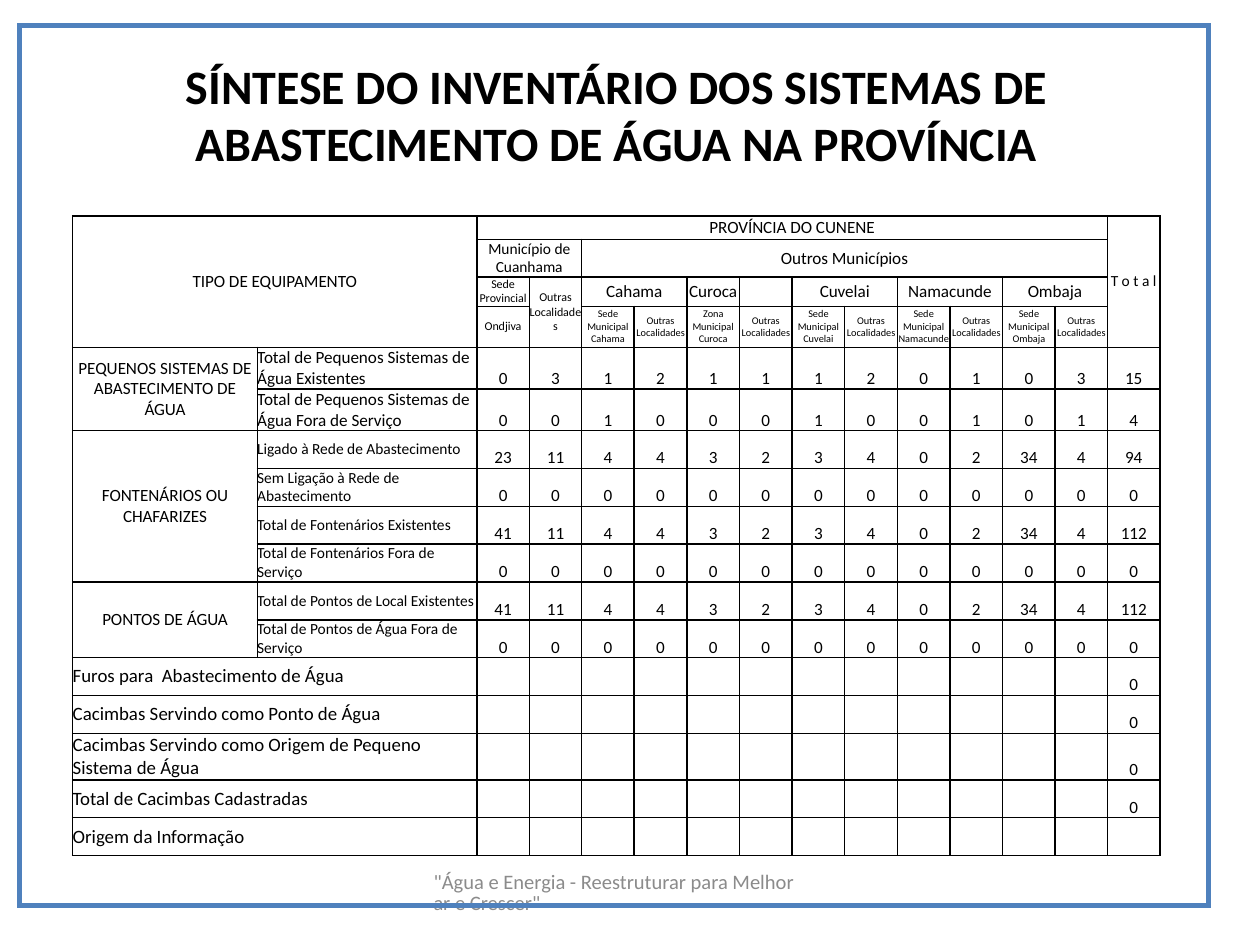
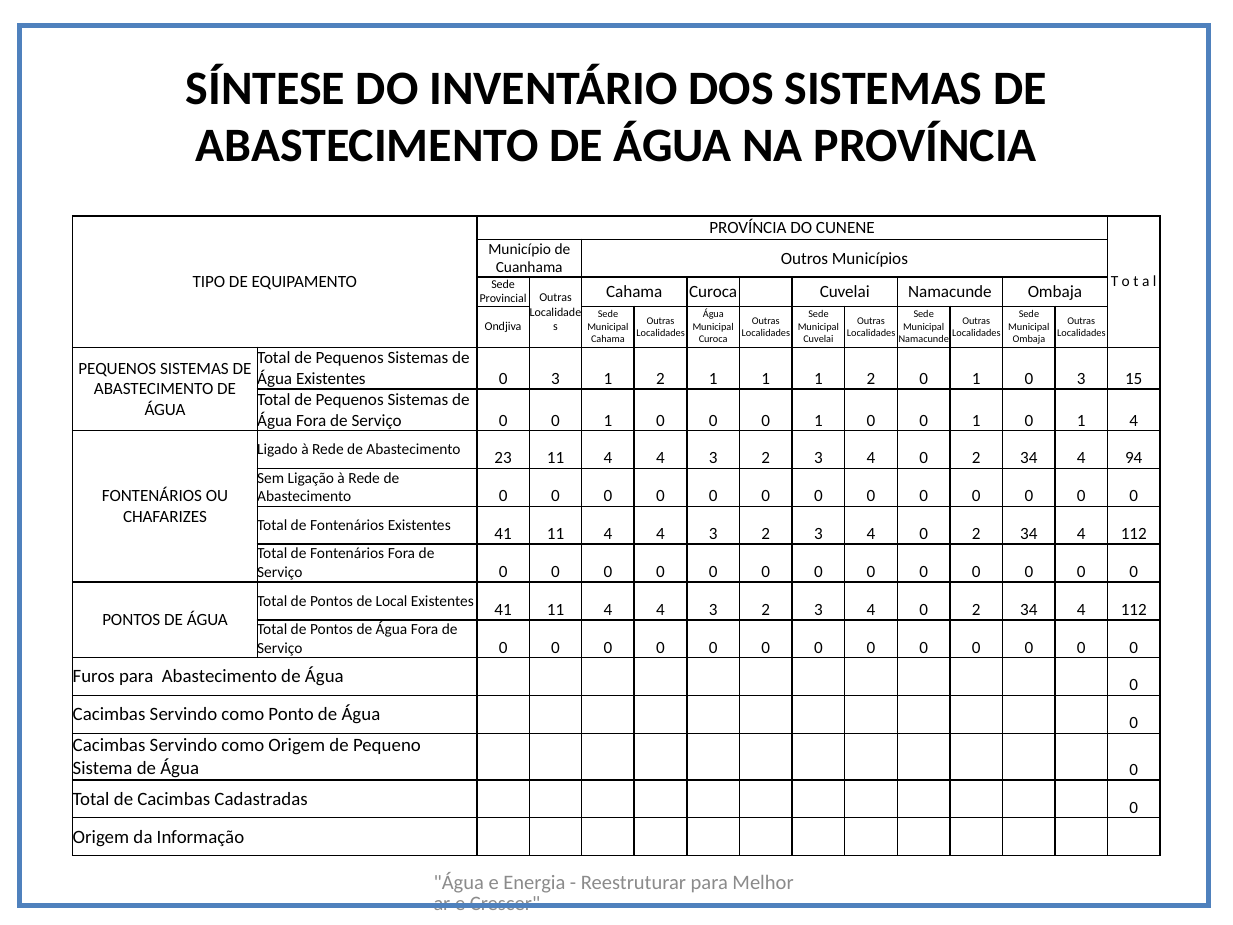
Zona: Zona -> Água (713, 314)
